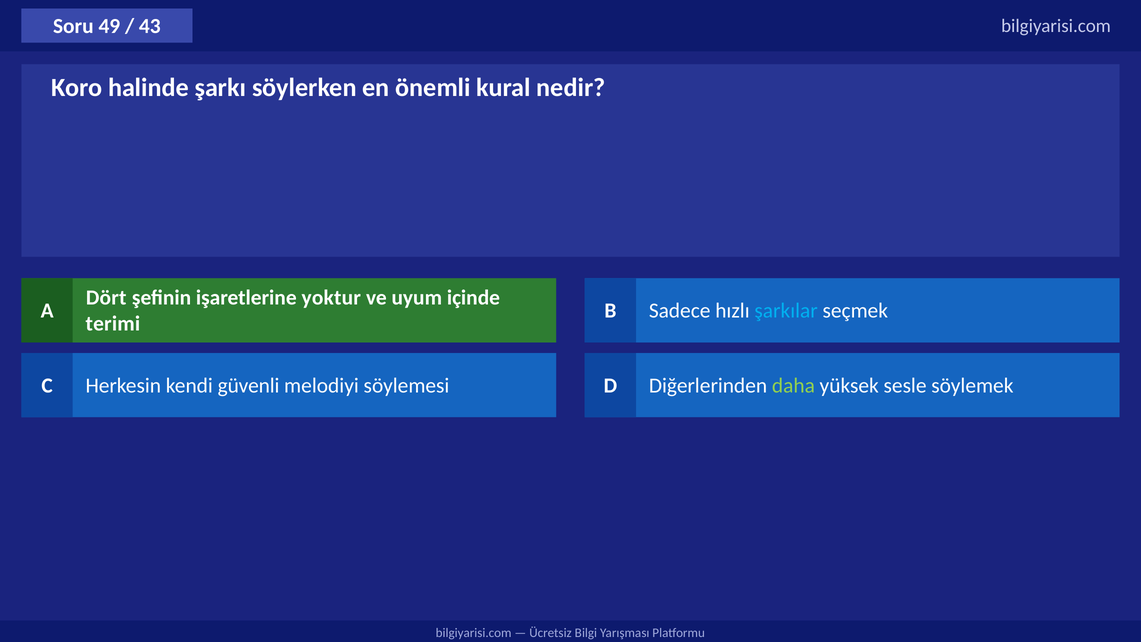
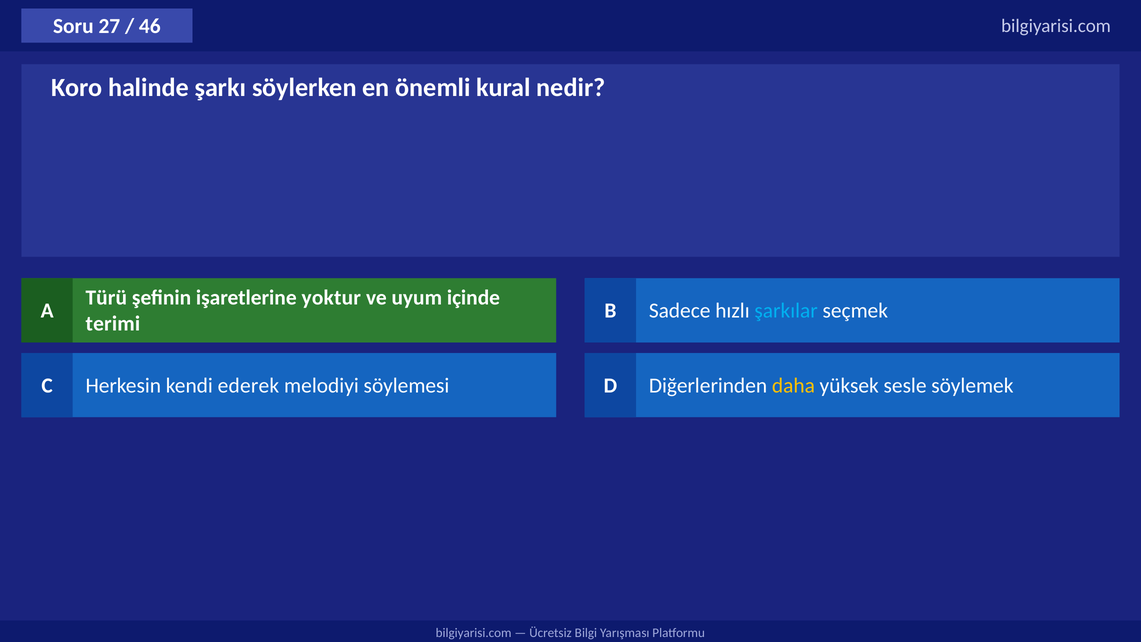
49: 49 -> 27 (109, 26)
43: 43 -> 46 (150, 26)
Dört: Dört -> Türü (106, 297)
güvenli: güvenli -> ederek (248, 385)
daha colour: light green -> yellow (793, 385)
